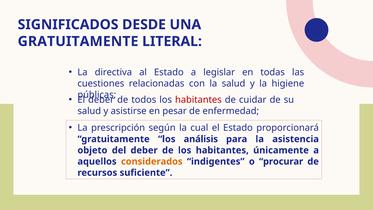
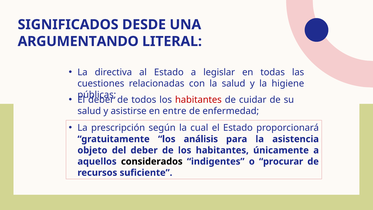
GRATUITAMENTE: GRATUITAMENTE -> ARGUMENTANDO (78, 41)
pesar: pesar -> entre (174, 111)
considerados colour: orange -> black (152, 161)
